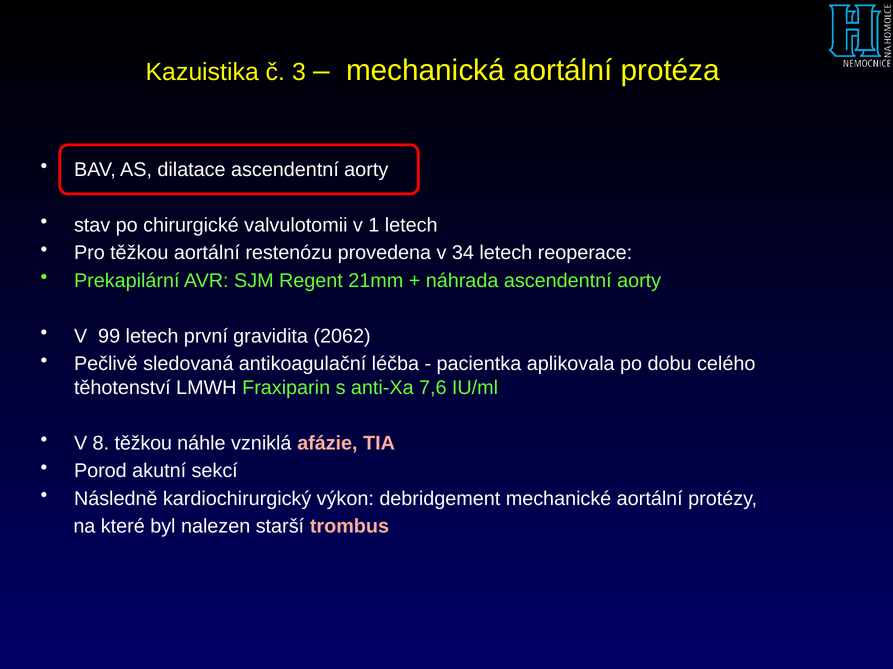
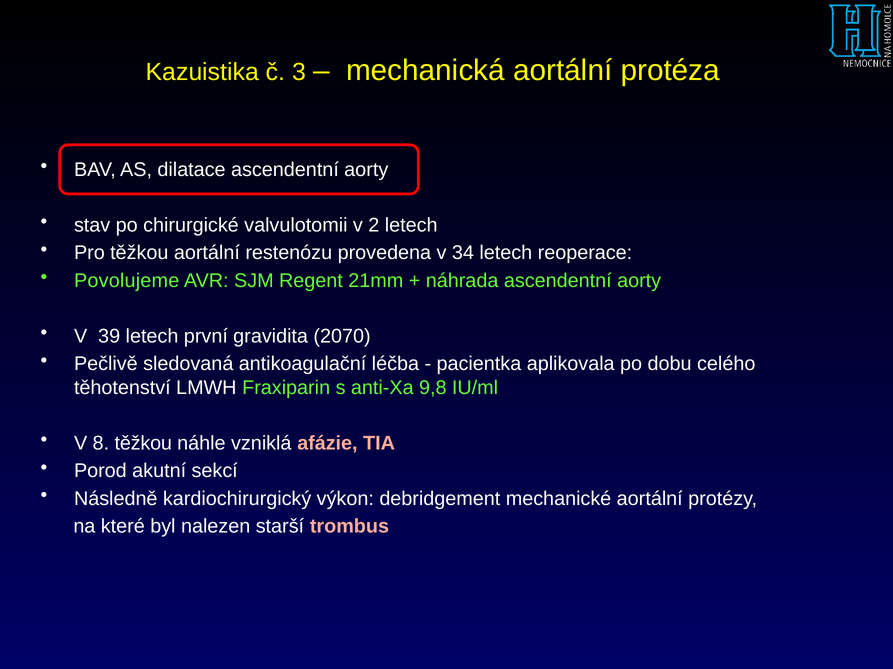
1: 1 -> 2 (374, 225)
Prekapilární: Prekapilární -> Povolujeme (127, 281)
99: 99 -> 39 (109, 336)
2062: 2062 -> 2070 (342, 336)
7,6: 7,6 -> 9,8 (433, 388)
